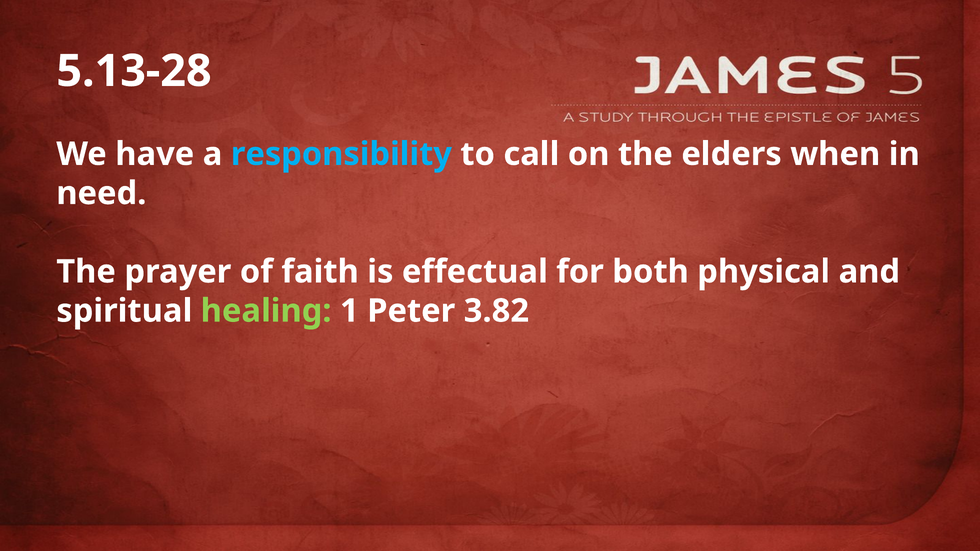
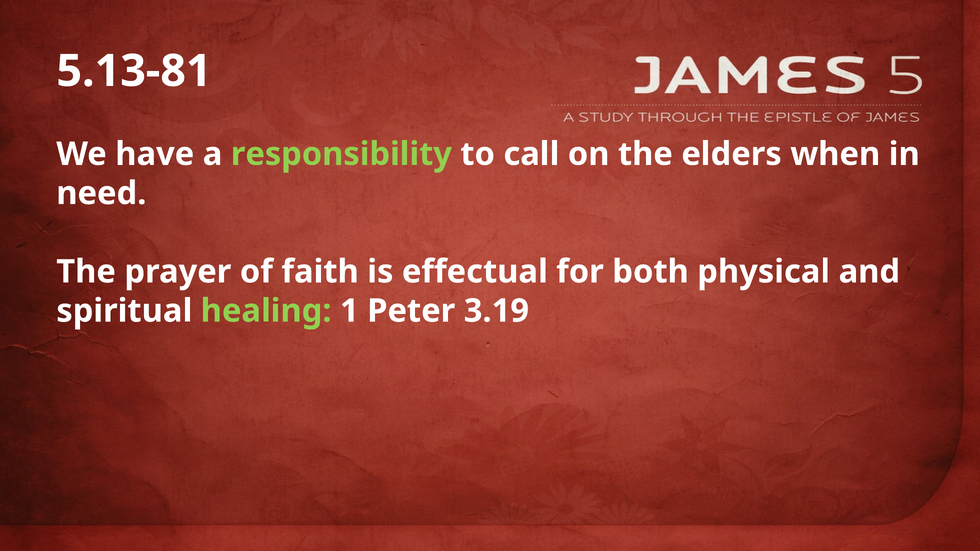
5.13-28: 5.13-28 -> 5.13-81 (134, 71)
responsibility colour: light blue -> light green (341, 154)
3.82: 3.82 -> 3.19 (496, 311)
